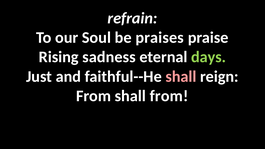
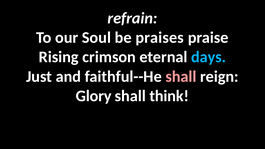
sadness: sadness -> crimson (109, 57)
days colour: light green -> light blue (209, 57)
From: From -> Glory (94, 96)
shall from: from -> think (169, 96)
